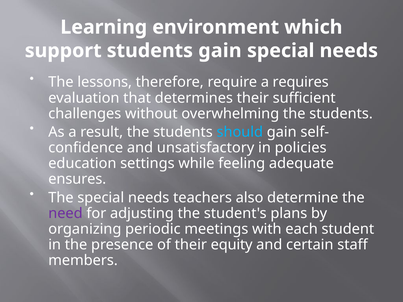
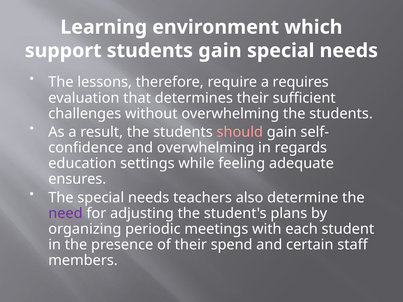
should colour: light blue -> pink (240, 132)
and unsatisfactory: unsatisfactory -> overwhelming (206, 148)
policies: policies -> regards (301, 148)
equity: equity -> spend (232, 245)
